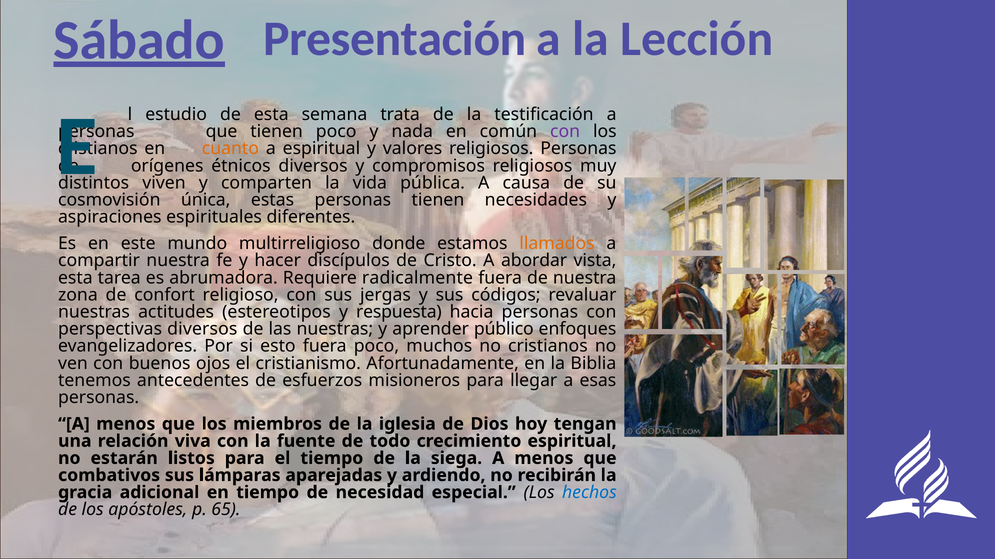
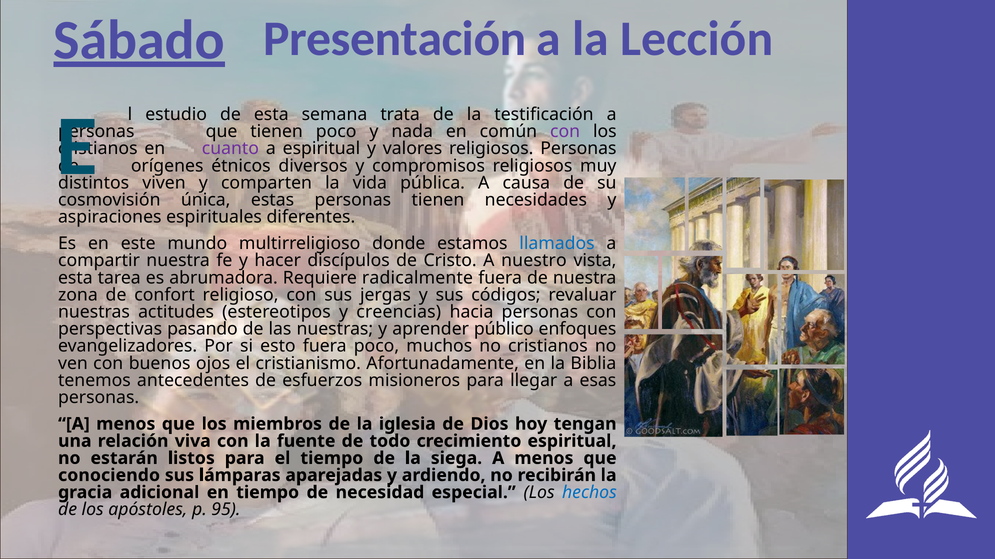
cuanto colour: orange -> purple (230, 149)
llamados colour: orange -> blue (557, 244)
abordar: abordar -> nuestro (534, 261)
respuesta: respuesta -> creencias (399, 312)
perspectivas diversos: diversos -> pasando (202, 329)
combativos: combativos -> conociendo (109, 476)
65: 65 -> 95 (226, 510)
